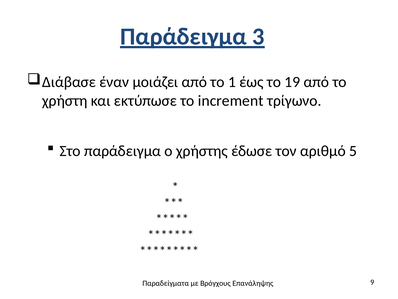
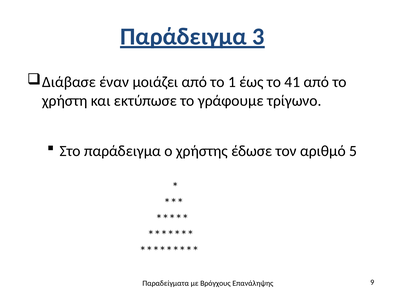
19: 19 -> 41 (292, 82)
increment: increment -> γράφουμε (231, 101)
